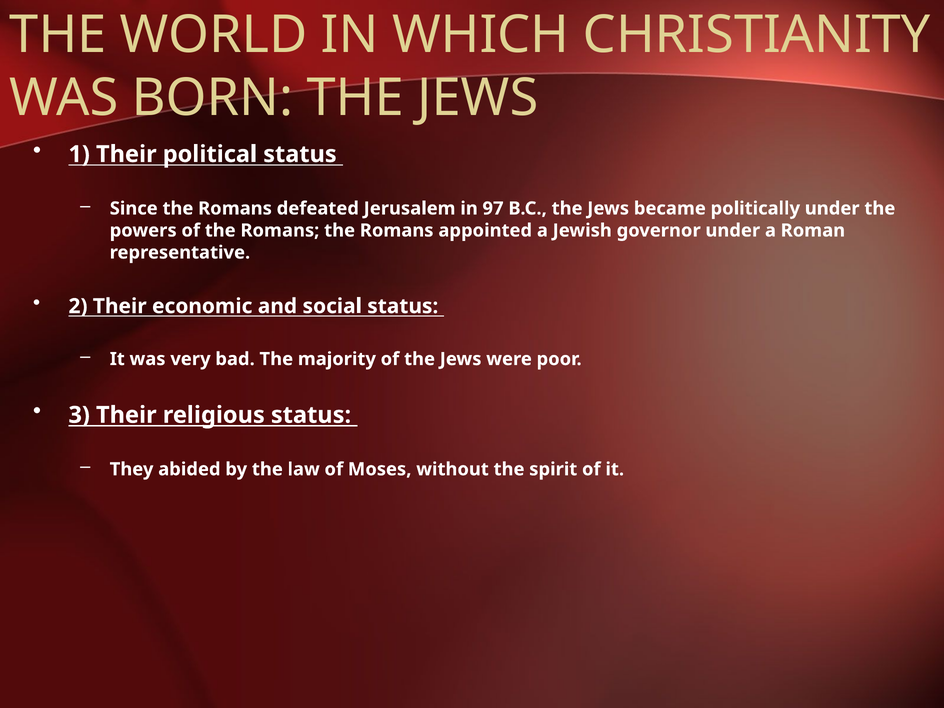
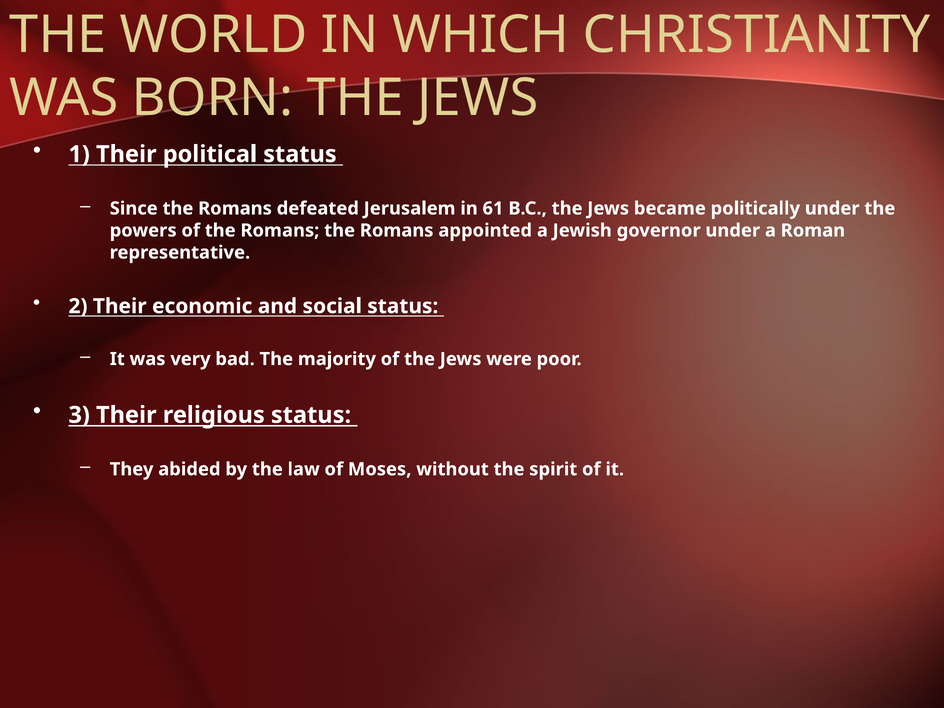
97: 97 -> 61 (493, 208)
